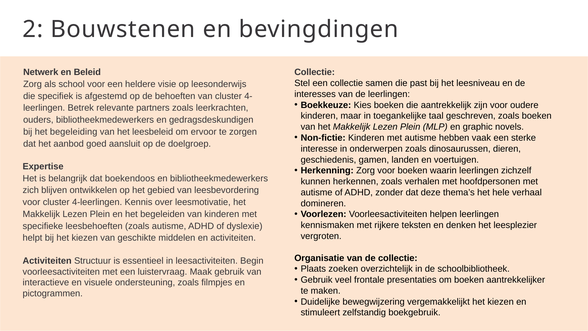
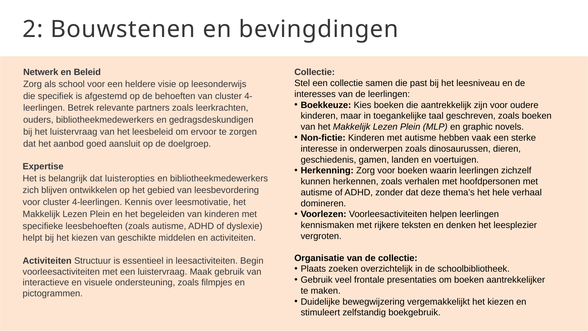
het begeleiding: begeleiding -> luistervraag (74, 132)
boekendoos: boekendoos -> luisteropties (130, 178)
